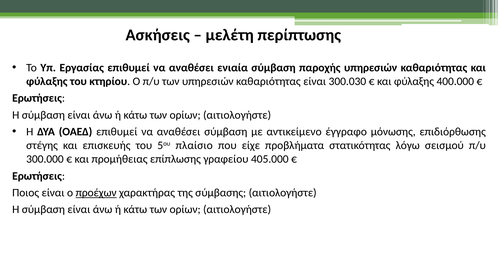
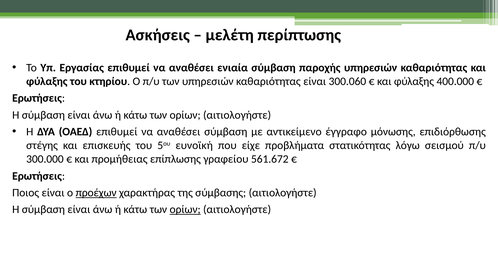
300.030: 300.030 -> 300.060 (347, 81)
πλαίσιο: πλαίσιο -> ευνοϊκή (194, 146)
405.000: 405.000 -> 561.672 (270, 159)
ορίων underline: none -> present (185, 210)
